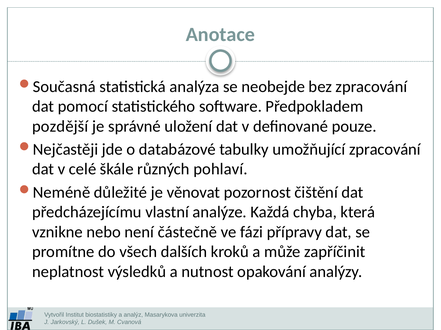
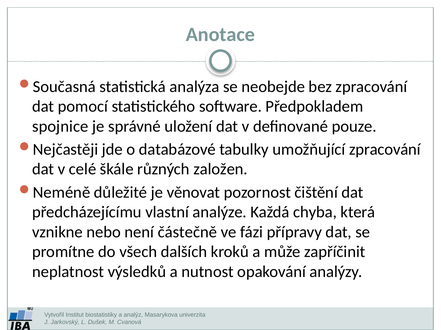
pozdější: pozdější -> spojnice (60, 127)
pohlaví: pohlaví -> založen (221, 170)
